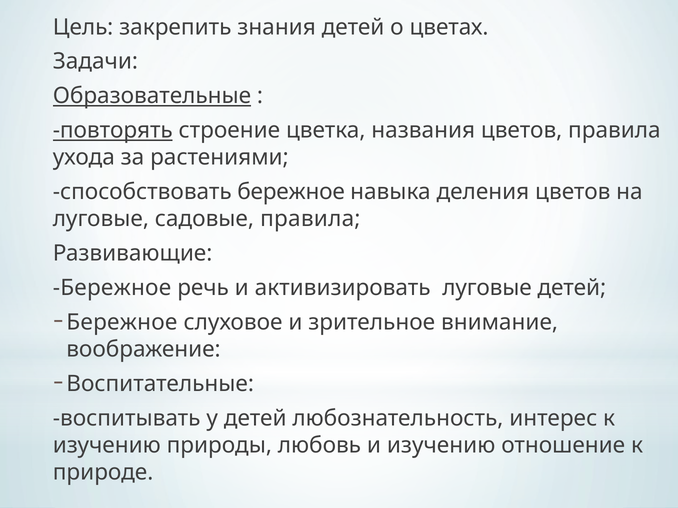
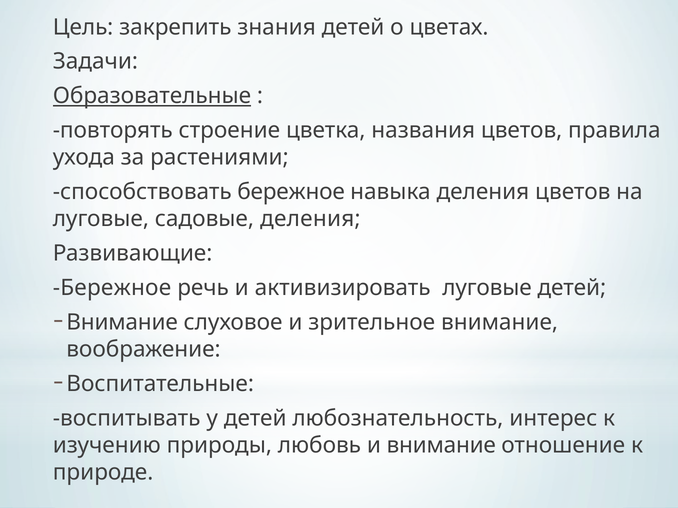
повторять underline: present -> none (113, 131)
садовые правила: правила -> деления (310, 219)
Бережное: Бережное -> Внимание (122, 323)
и изучению: изучению -> внимание (441, 446)
